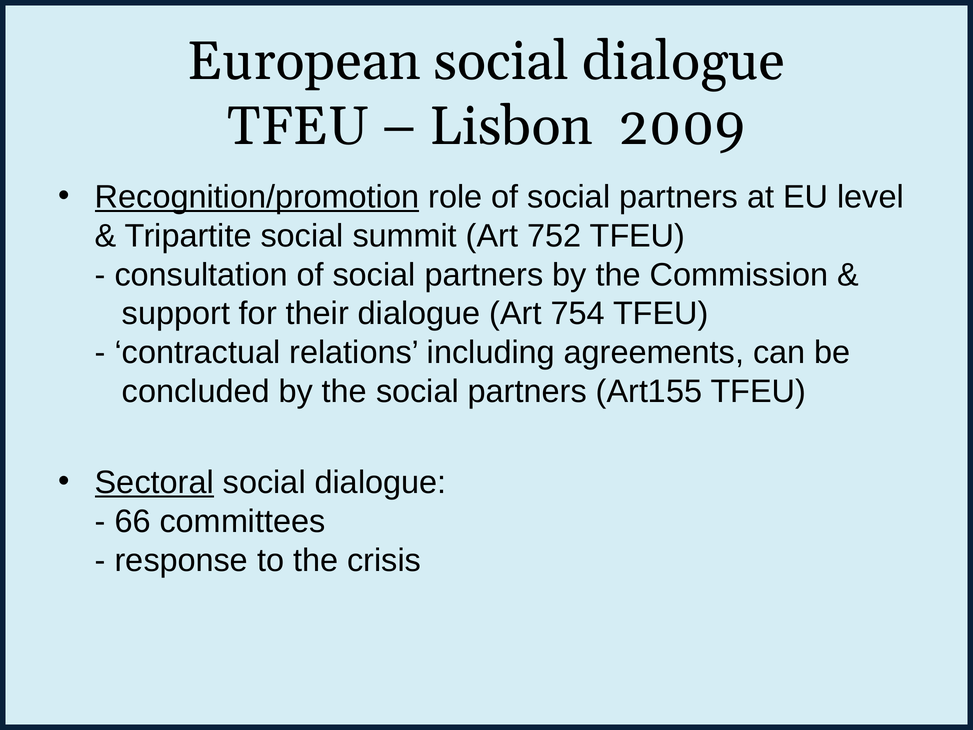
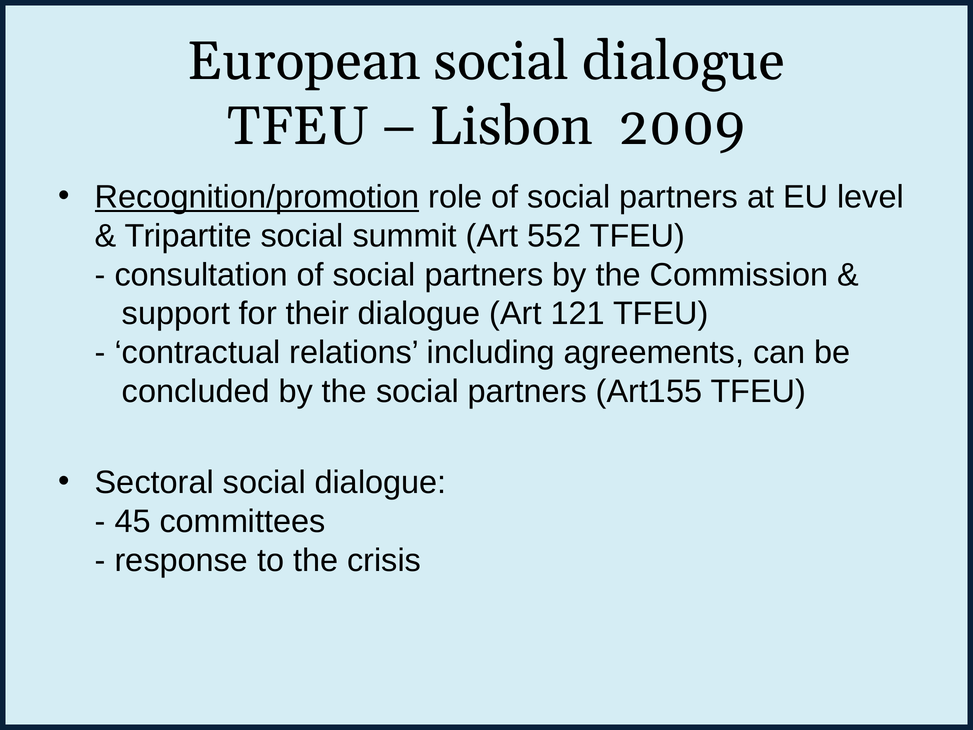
752: 752 -> 552 (554, 236)
754: 754 -> 121 (578, 314)
Sectoral underline: present -> none (154, 482)
66: 66 -> 45 (133, 521)
